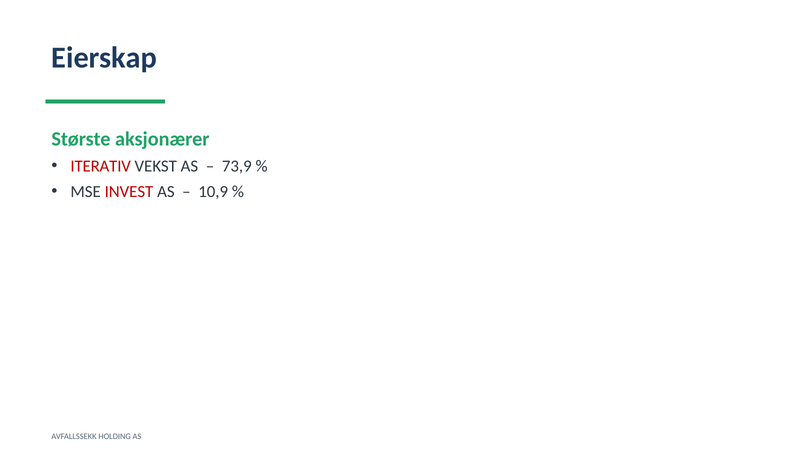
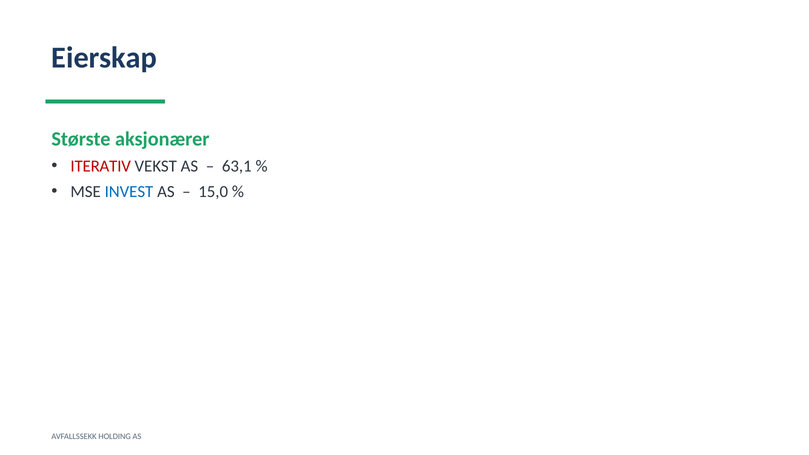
73,9: 73,9 -> 63,1 (237, 166)
INVEST colour: red -> blue (129, 192)
10,9: 10,9 -> 15,0 (213, 192)
